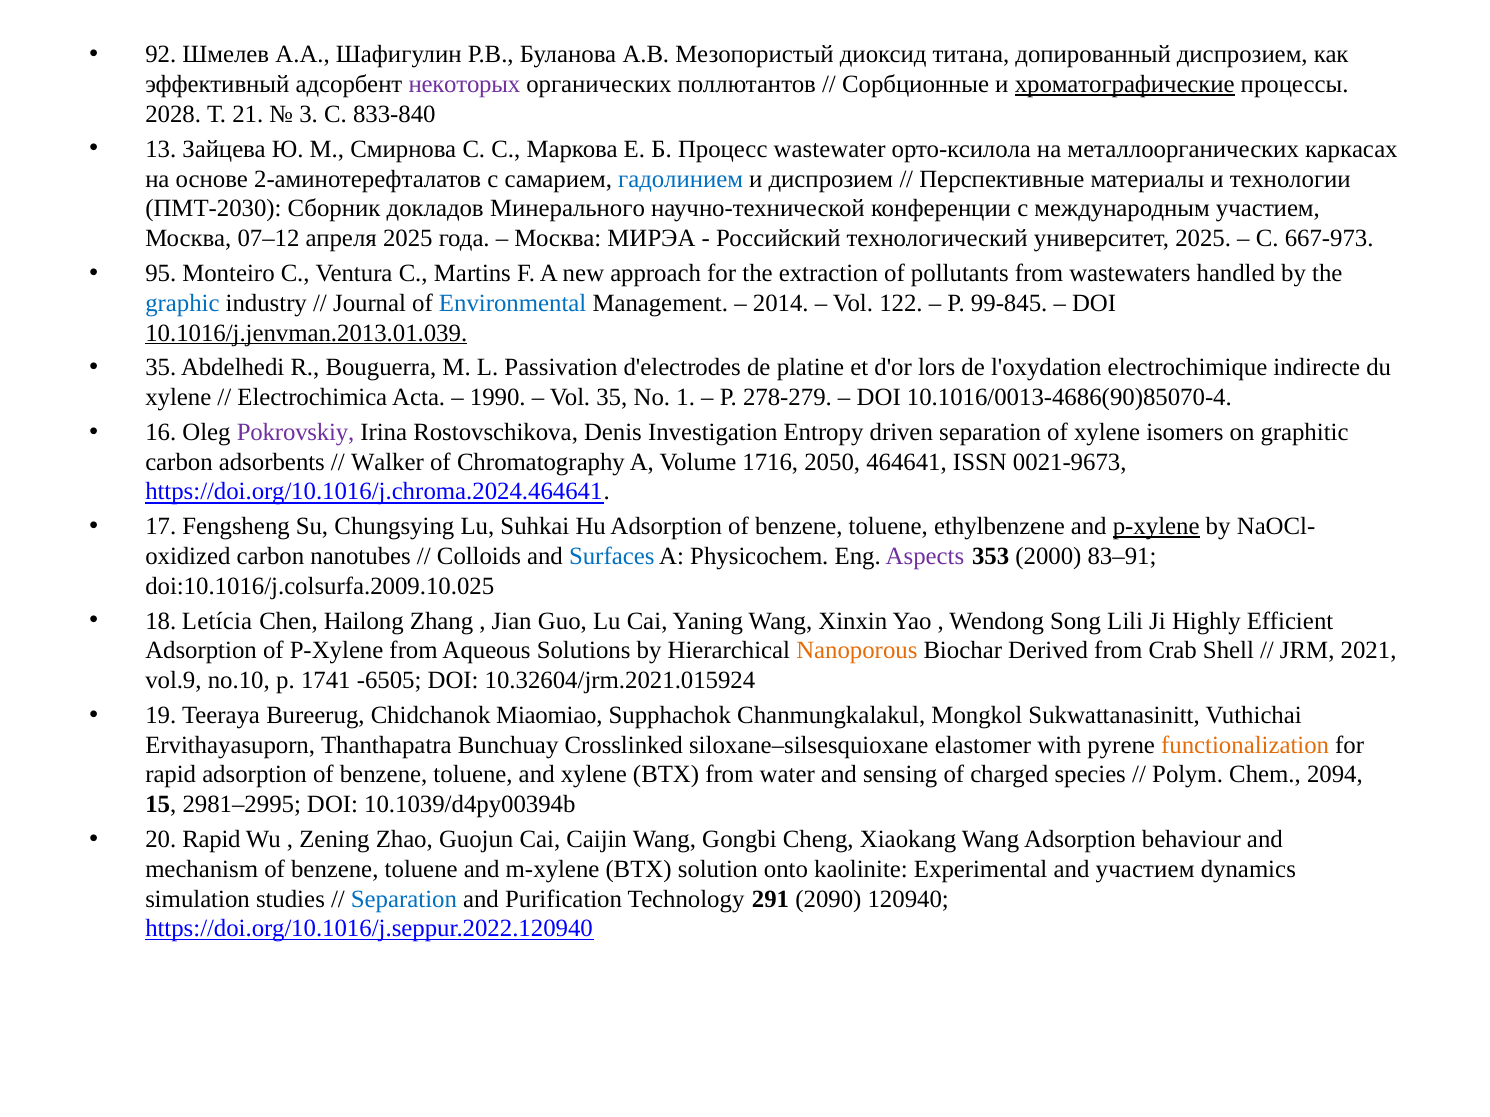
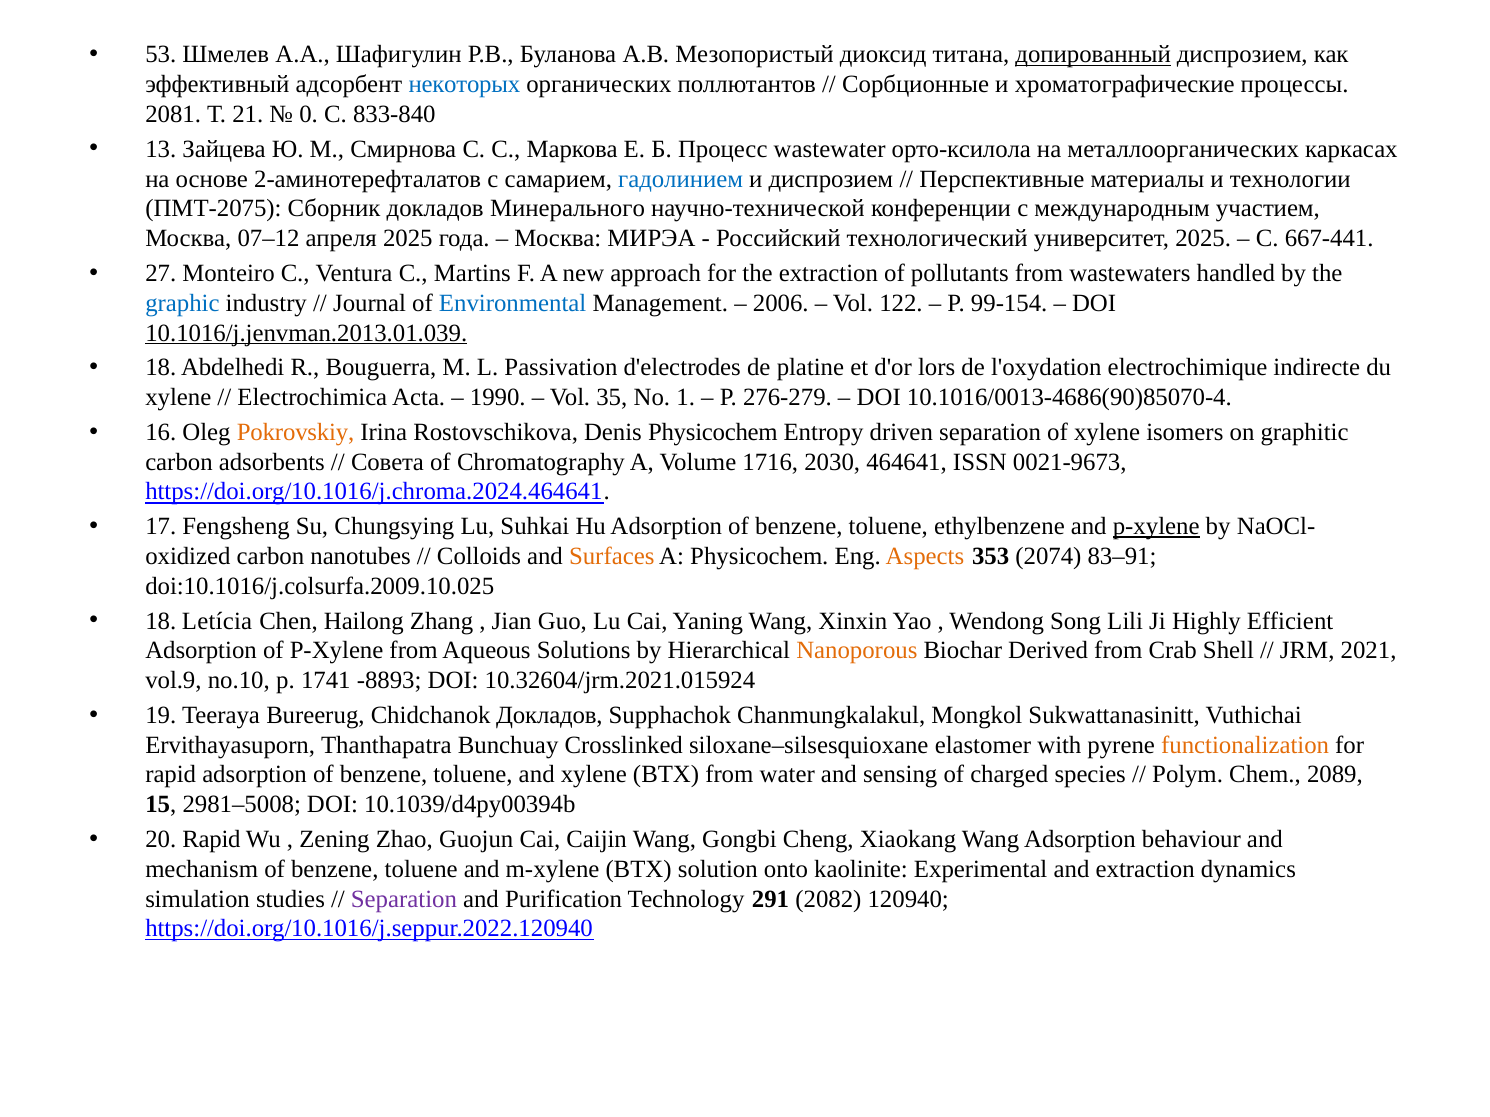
92: 92 -> 53 (161, 55)
допированный underline: none -> present (1093, 55)
некоторых colour: purple -> blue (464, 85)
хроматографические underline: present -> none (1125, 85)
2028: 2028 -> 2081 (173, 114)
3: 3 -> 0 (309, 114)
ПМТ-2030: ПМТ-2030 -> ПМТ-2075 (213, 209)
667-973: 667-973 -> 667-441 (1329, 239)
95: 95 -> 27 (161, 273)
2014: 2014 -> 2006 (781, 303)
99-845: 99-845 -> 99-154 (1009, 303)
35: 35 -> 18 (161, 368)
278-279: 278-279 -> 276-279 (787, 398)
Pokrovskiy colour: purple -> orange (296, 432)
Denis Investigation: Investigation -> Physicochem (713, 432)
Walker: Walker -> Совета (387, 462)
2050: 2050 -> 2030 (832, 462)
Surfaces colour: blue -> orange (612, 557)
Aspects colour: purple -> orange (925, 557)
2000: 2000 -> 2074 (1048, 557)
-6505: -6505 -> -8893 (389, 681)
Chidchanok Miaomiao: Miaomiao -> Докладов (549, 716)
2094: 2094 -> 2089 (1335, 775)
2981–2995: 2981–2995 -> 2981–5008 (242, 805)
and участием: участием -> extraction (1145, 870)
Separation colour: blue -> purple (404, 899)
2090: 2090 -> 2082 (828, 899)
